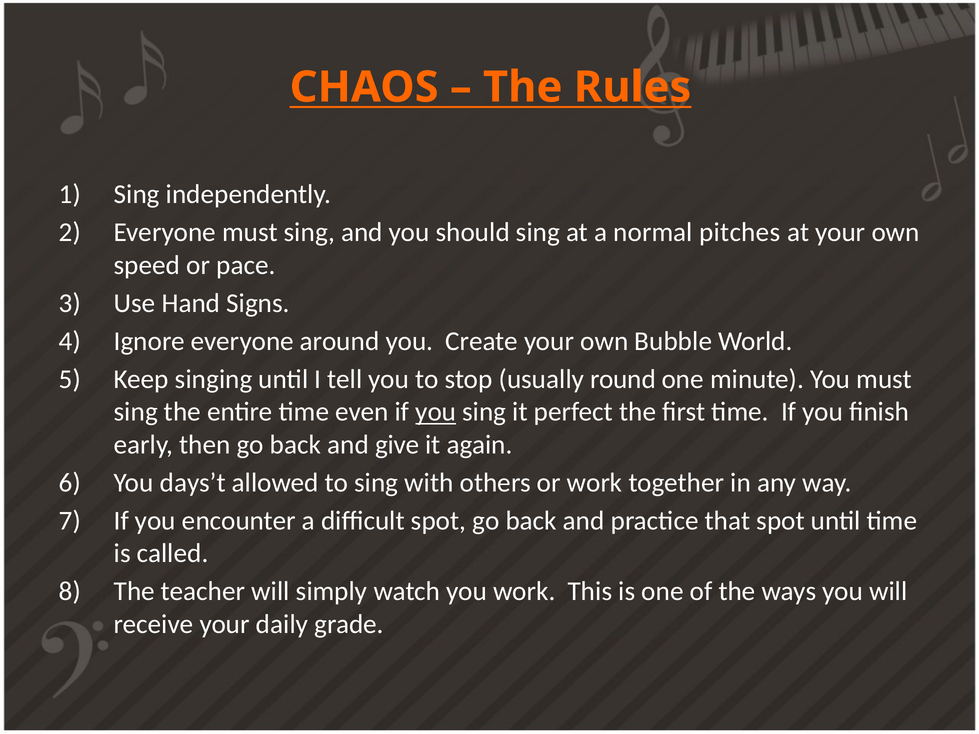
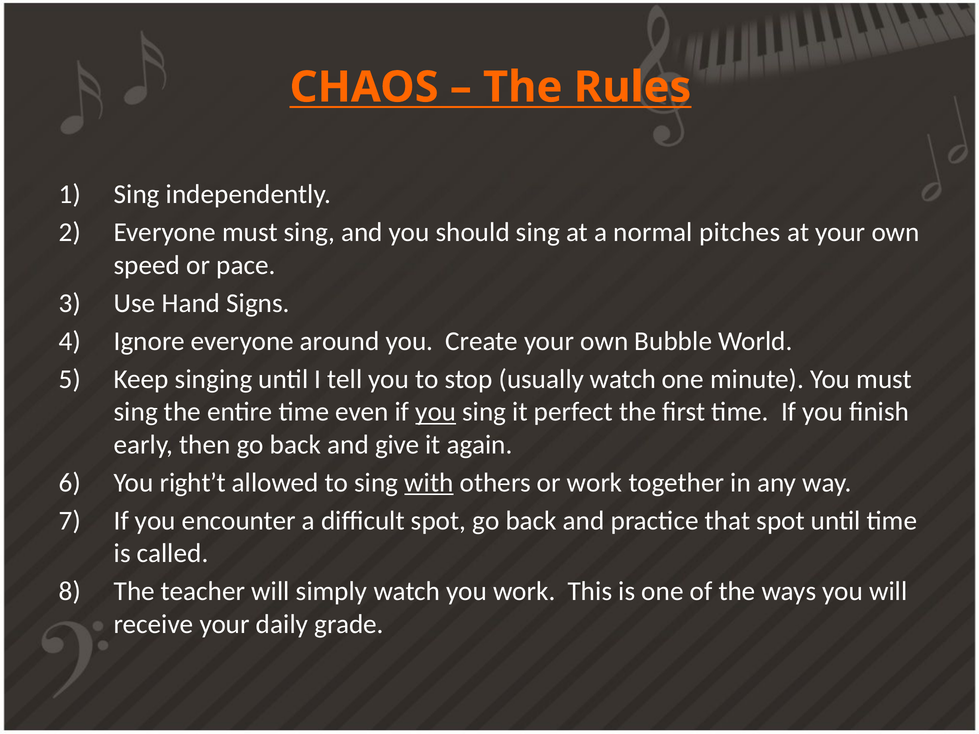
usually round: round -> watch (623, 379)
days’t: days’t -> right’t (193, 483)
with underline: none -> present (429, 483)
